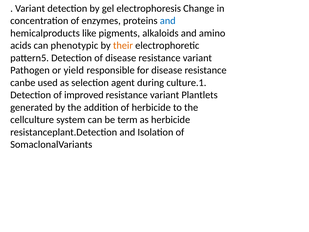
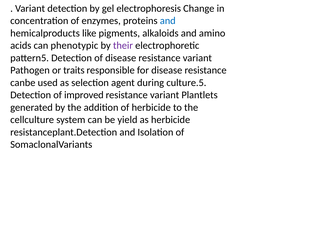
their colour: orange -> purple (123, 45)
yield: yield -> traits (74, 70)
culture.1: culture.1 -> culture.5 (186, 83)
term: term -> yield (127, 120)
